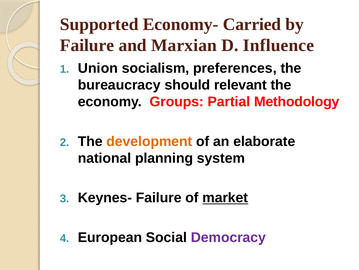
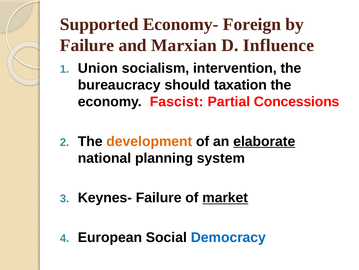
Carried: Carried -> Foreign (252, 24)
preferences: preferences -> intervention (235, 68)
relevant: relevant -> taxation (240, 85)
Groups: Groups -> Fascist (177, 101)
Methodology: Methodology -> Concessions (297, 101)
elaborate underline: none -> present (264, 141)
Democracy colour: purple -> blue (228, 237)
